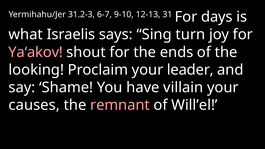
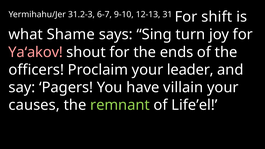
days: days -> shift (217, 17)
Israelis: Israelis -> Shame (71, 35)
looking: looking -> officers (36, 70)
Shame: Shame -> Pagers (66, 88)
remnant colour: pink -> light green (120, 105)
Will’el: Will’el -> Life’el (194, 105)
